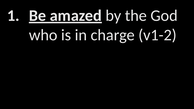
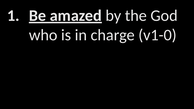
v1-2: v1-2 -> v1-0 (158, 35)
